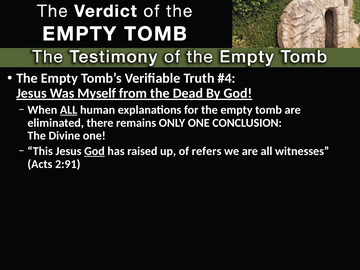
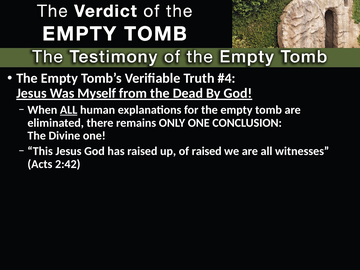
God underline: present -> none (94, 151)
of refers: refers -> raised (207, 151)
2:91: 2:91 -> 2:42 (68, 164)
